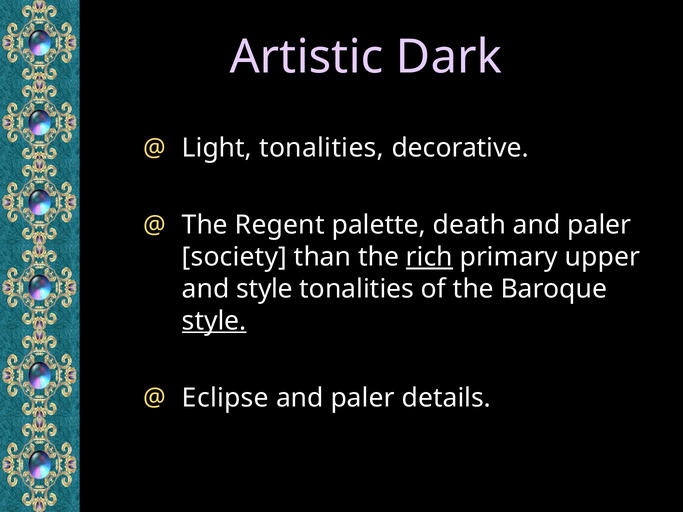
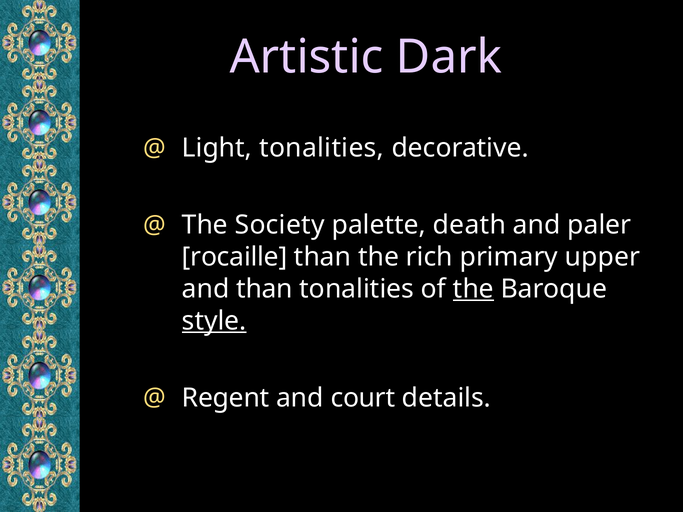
Regent: Regent -> Society (280, 225)
society: society -> rocaille (235, 257)
rich underline: present -> none (429, 257)
and style: style -> than (265, 289)
the underline: none -> present (473, 289)
Eclipse: Eclipse -> Regent (226, 398)
paler: paler -> court (363, 398)
